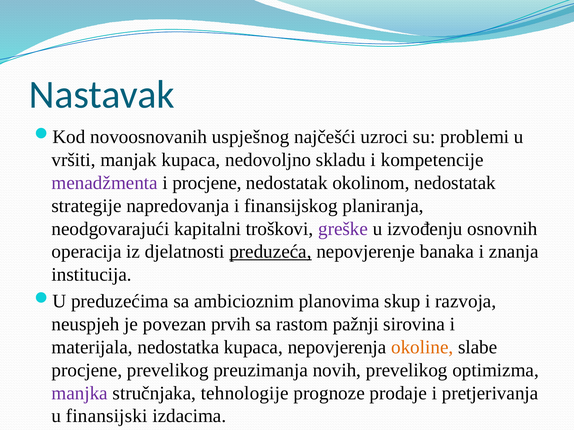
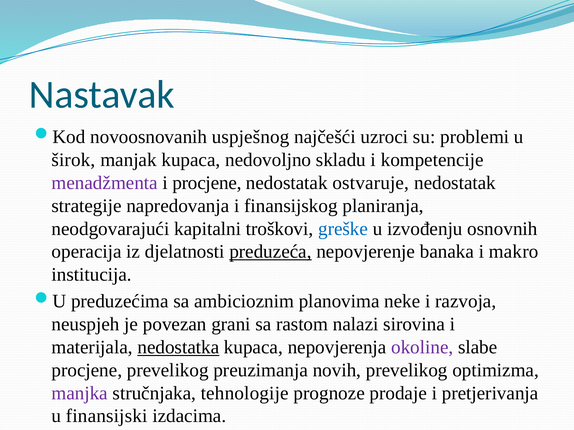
vršiti: vršiti -> širok (74, 160)
okolinom: okolinom -> ostvaruje (371, 183)
greške colour: purple -> blue (343, 229)
znanja: znanja -> makro (514, 252)
skup: skup -> neke (402, 302)
prvih: prvih -> grani (231, 325)
pažnji: pažnji -> nalazi (356, 325)
nedostatka underline: none -> present (178, 348)
okoline colour: orange -> purple (422, 348)
